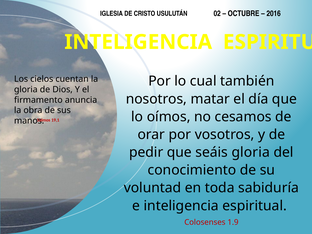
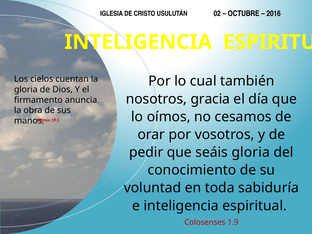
matar: matar -> gracia (210, 99)
